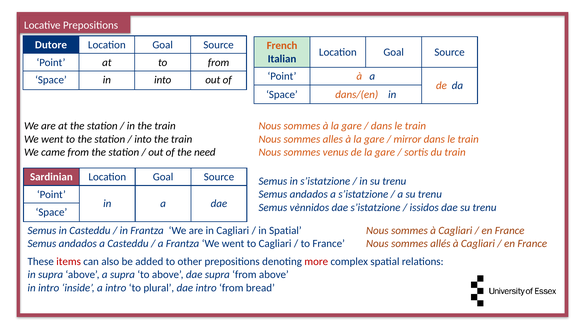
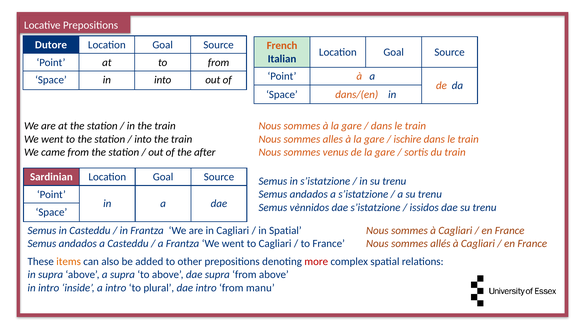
mirror: mirror -> ischire (407, 139)
need: need -> after (205, 152)
items colour: red -> orange (69, 262)
bread: bread -> manu (260, 288)
